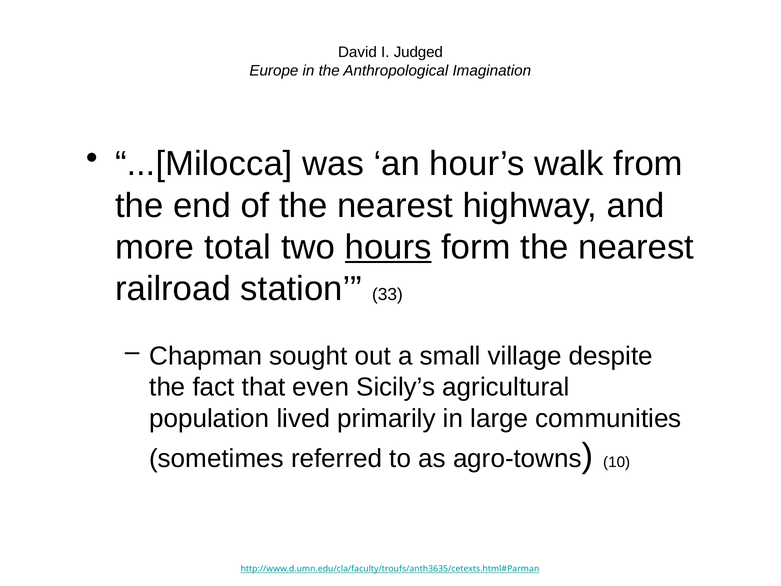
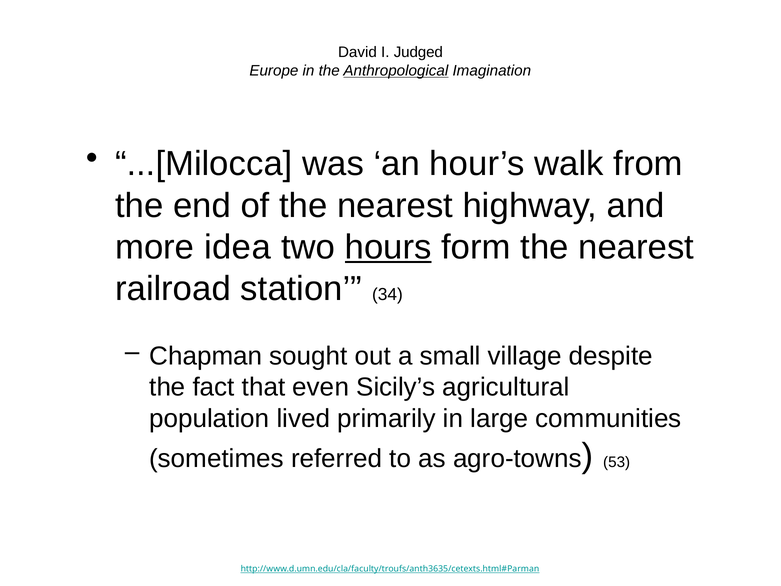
Anthropological underline: none -> present (396, 71)
total: total -> idea (238, 247)
33: 33 -> 34 (387, 295)
10: 10 -> 53 (617, 462)
